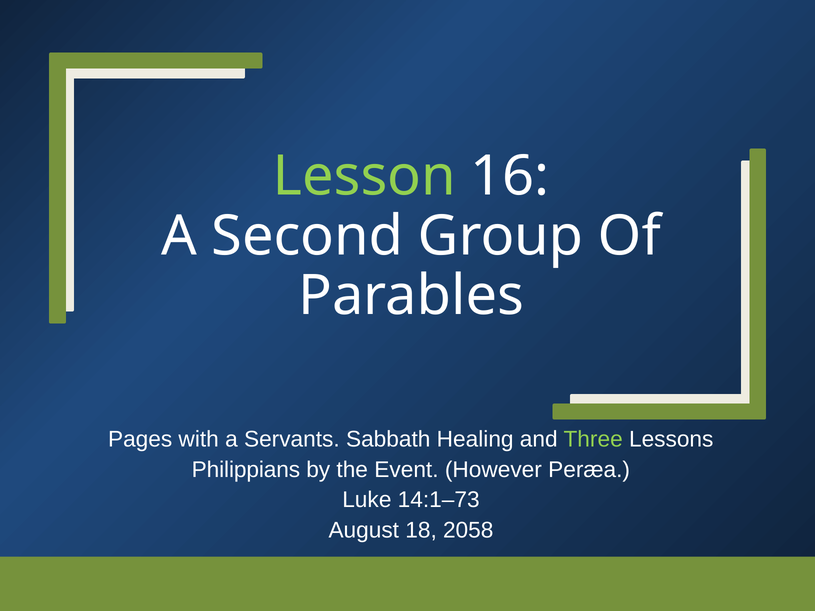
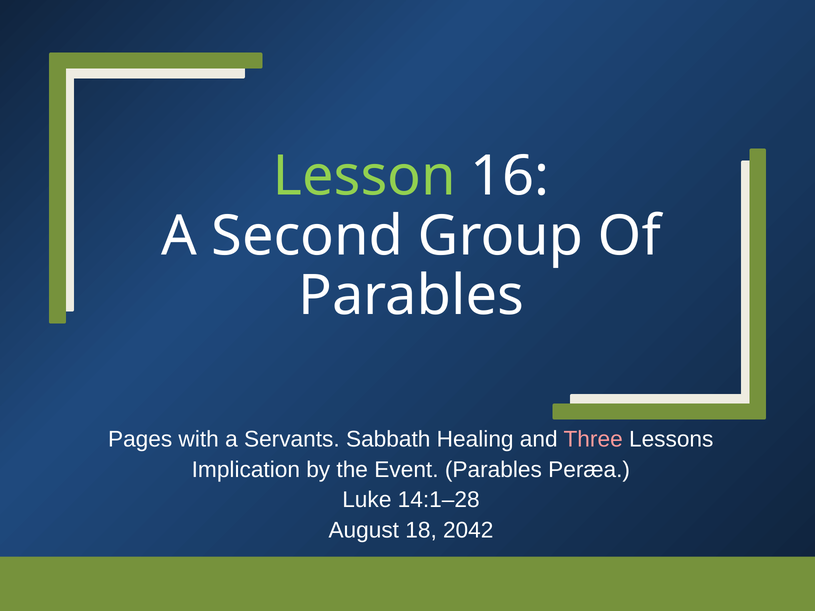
Three colour: light green -> pink (593, 439)
Philippians: Philippians -> Implication (246, 470)
Event However: However -> Parables (493, 470)
14:1–73: 14:1–73 -> 14:1–28 (439, 500)
2058: 2058 -> 2042 (468, 531)
